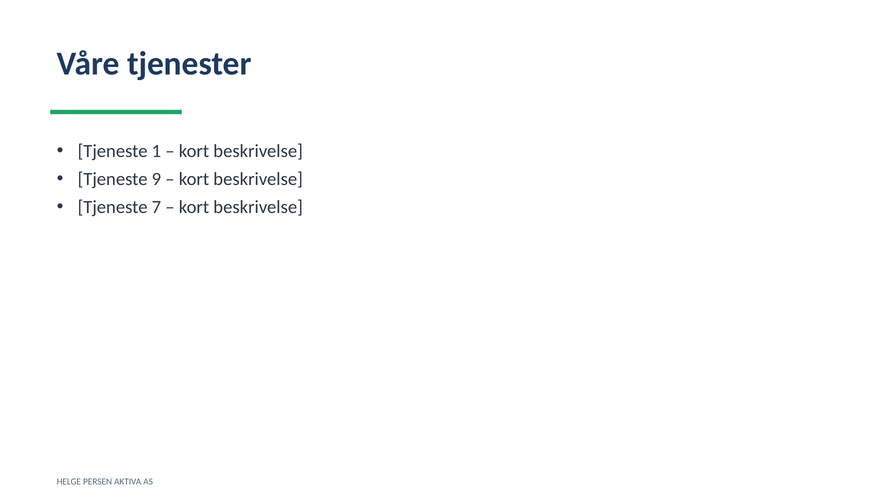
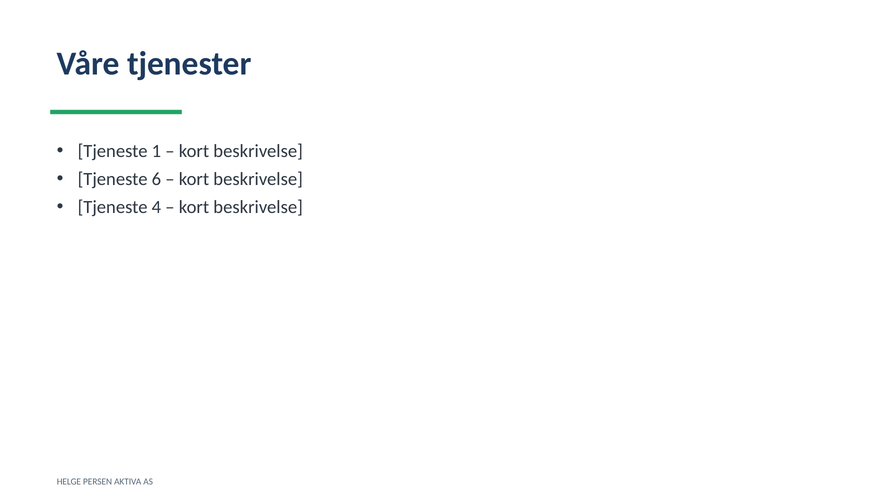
9: 9 -> 6 (156, 179)
7: 7 -> 4 (156, 207)
